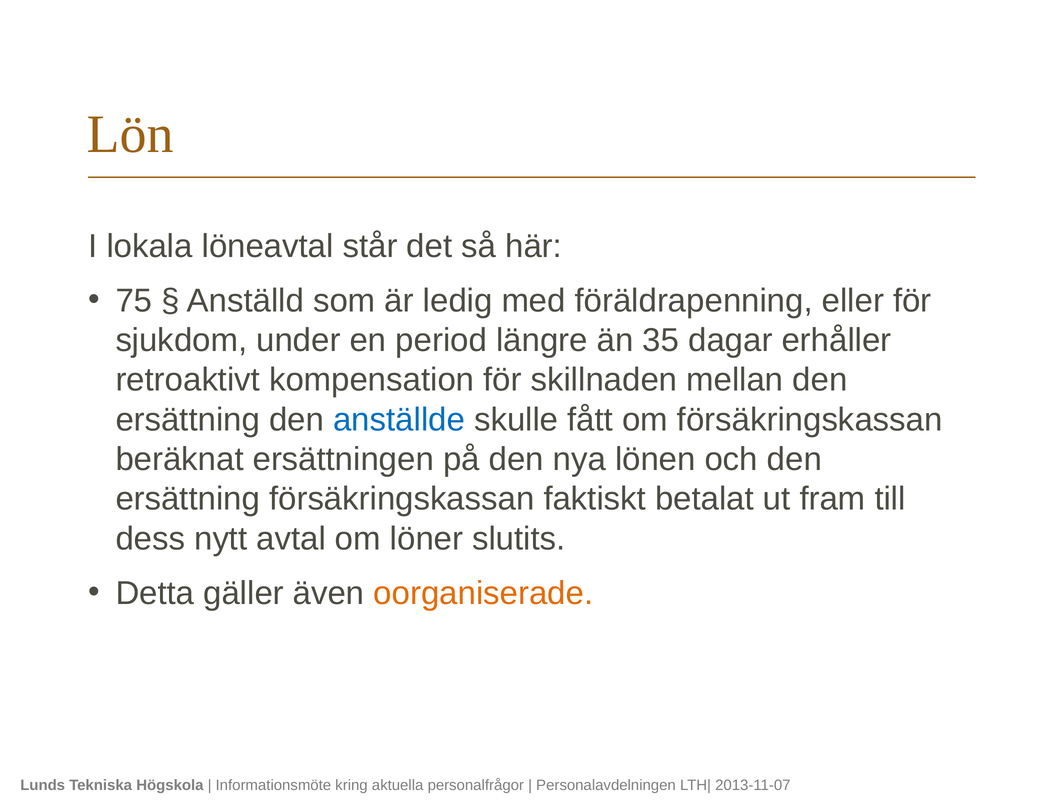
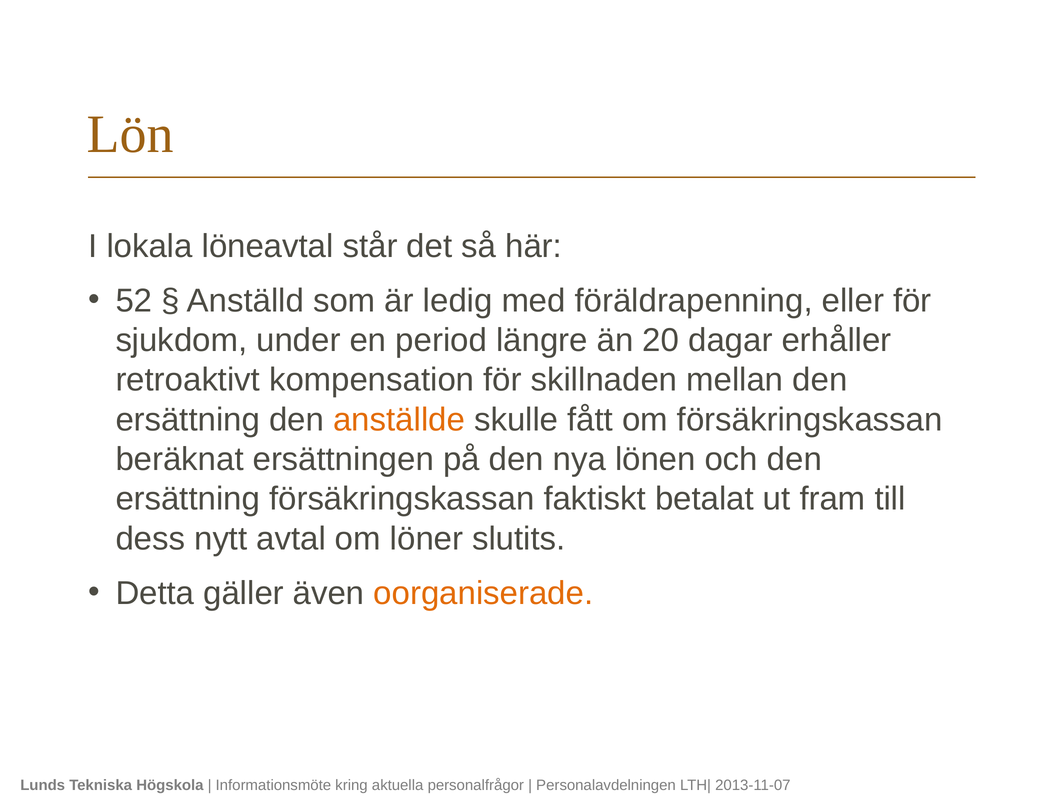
75: 75 -> 52 (134, 301)
35: 35 -> 20 (661, 340)
anställde colour: blue -> orange (399, 420)
